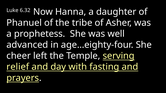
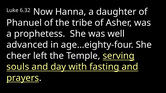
relief: relief -> souls (18, 67)
